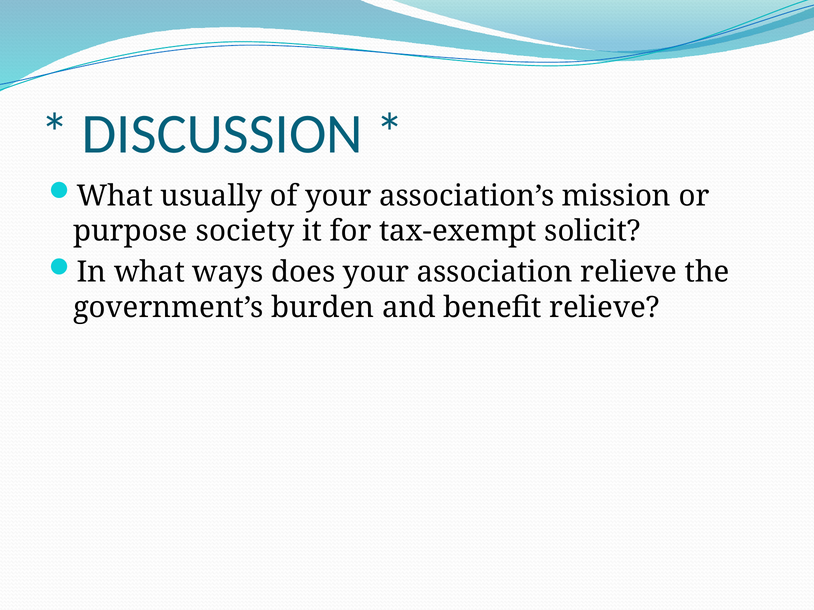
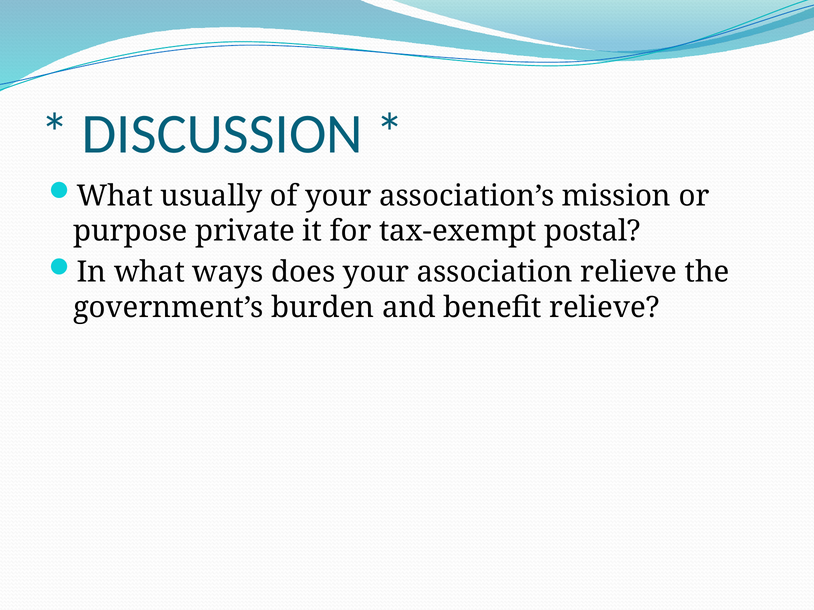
society: society -> private (245, 231)
solicit: solicit -> postal (593, 231)
